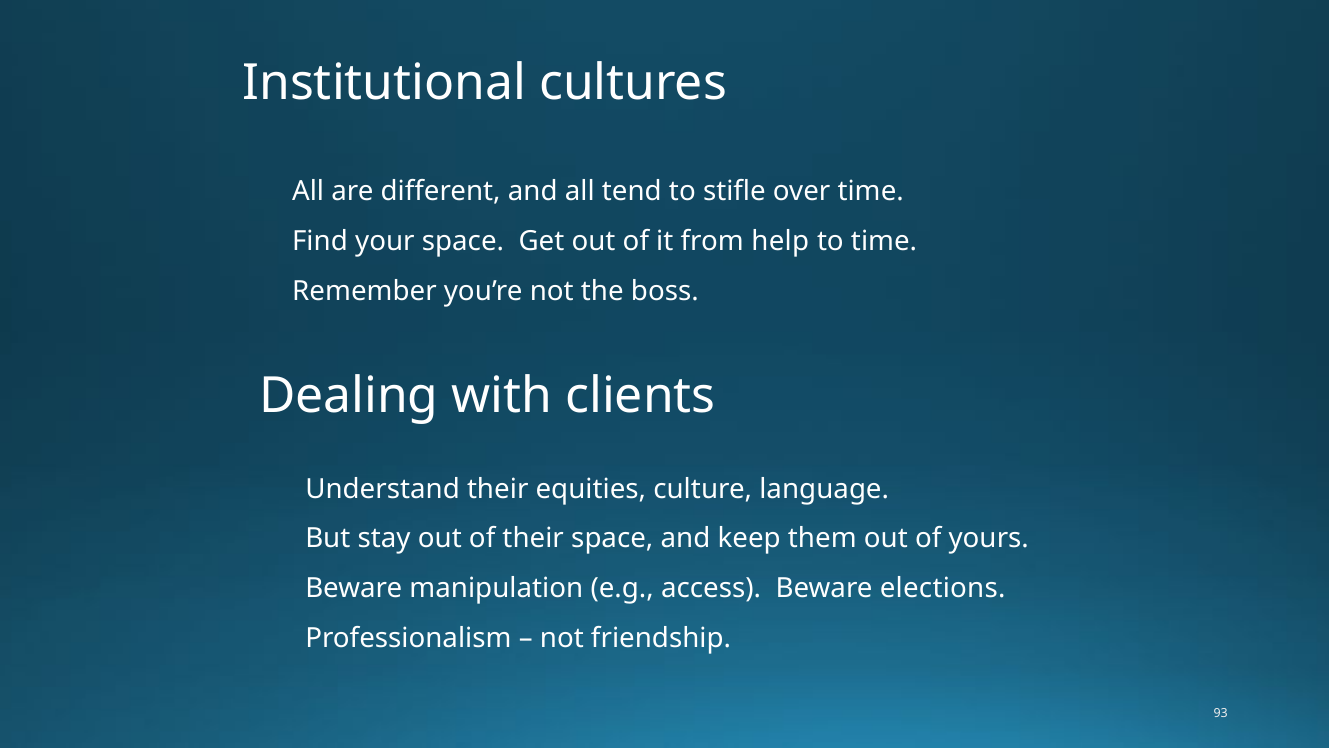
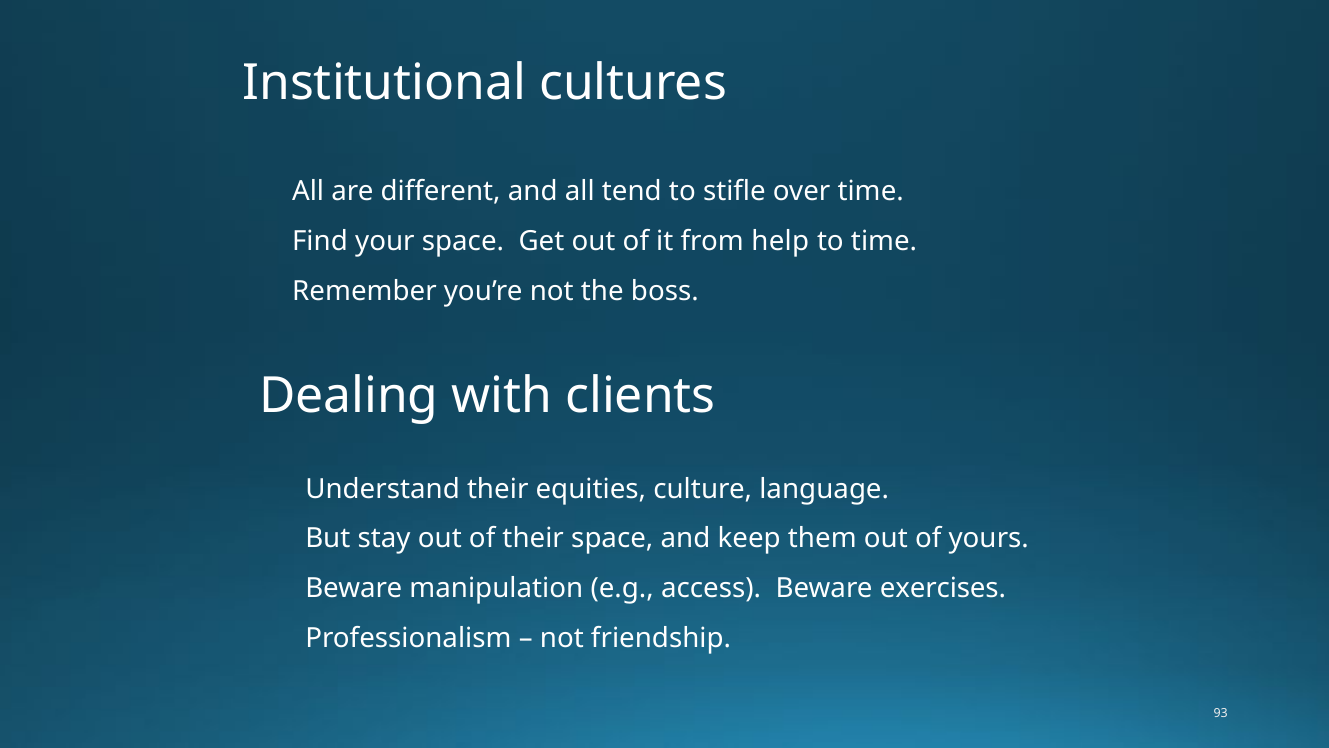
elections: elections -> exercises (943, 588)
